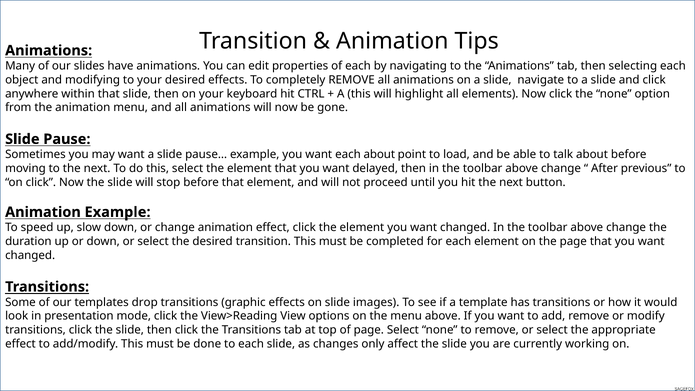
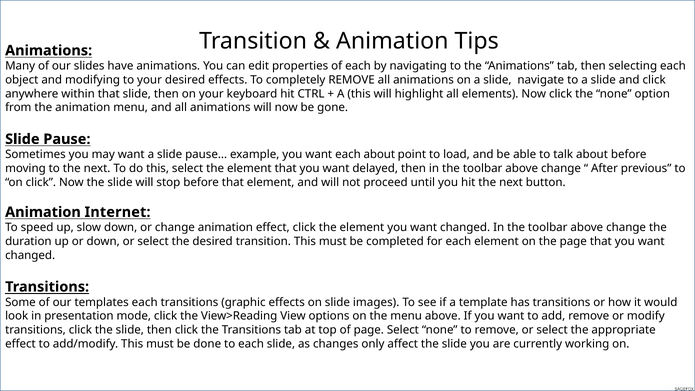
Animation Example: Example -> Internet (118, 212)
templates drop: drop -> each (145, 302)
